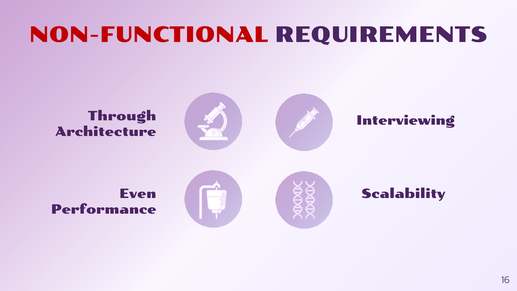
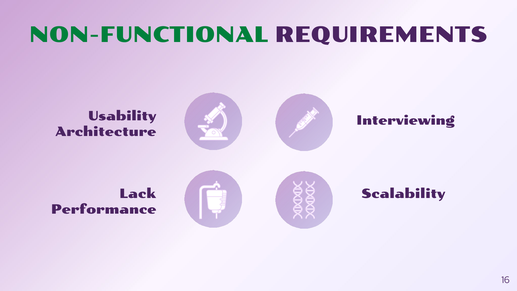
NON-FUNCTIONAL colour: red -> green (149, 35)
Through: Through -> Usability (122, 116)
Even: Even -> Lack (138, 194)
